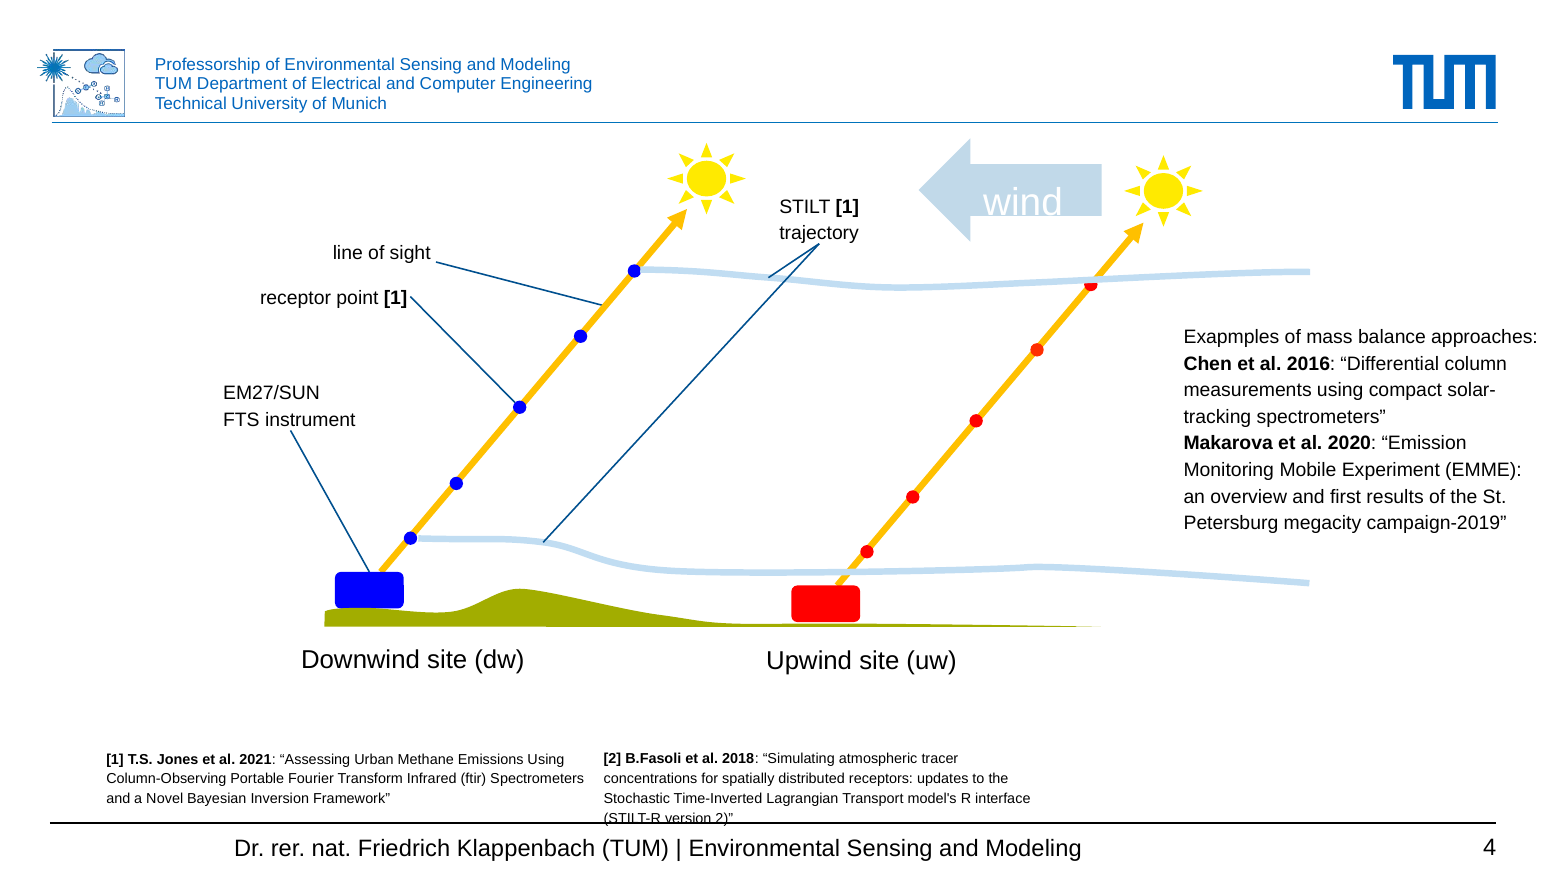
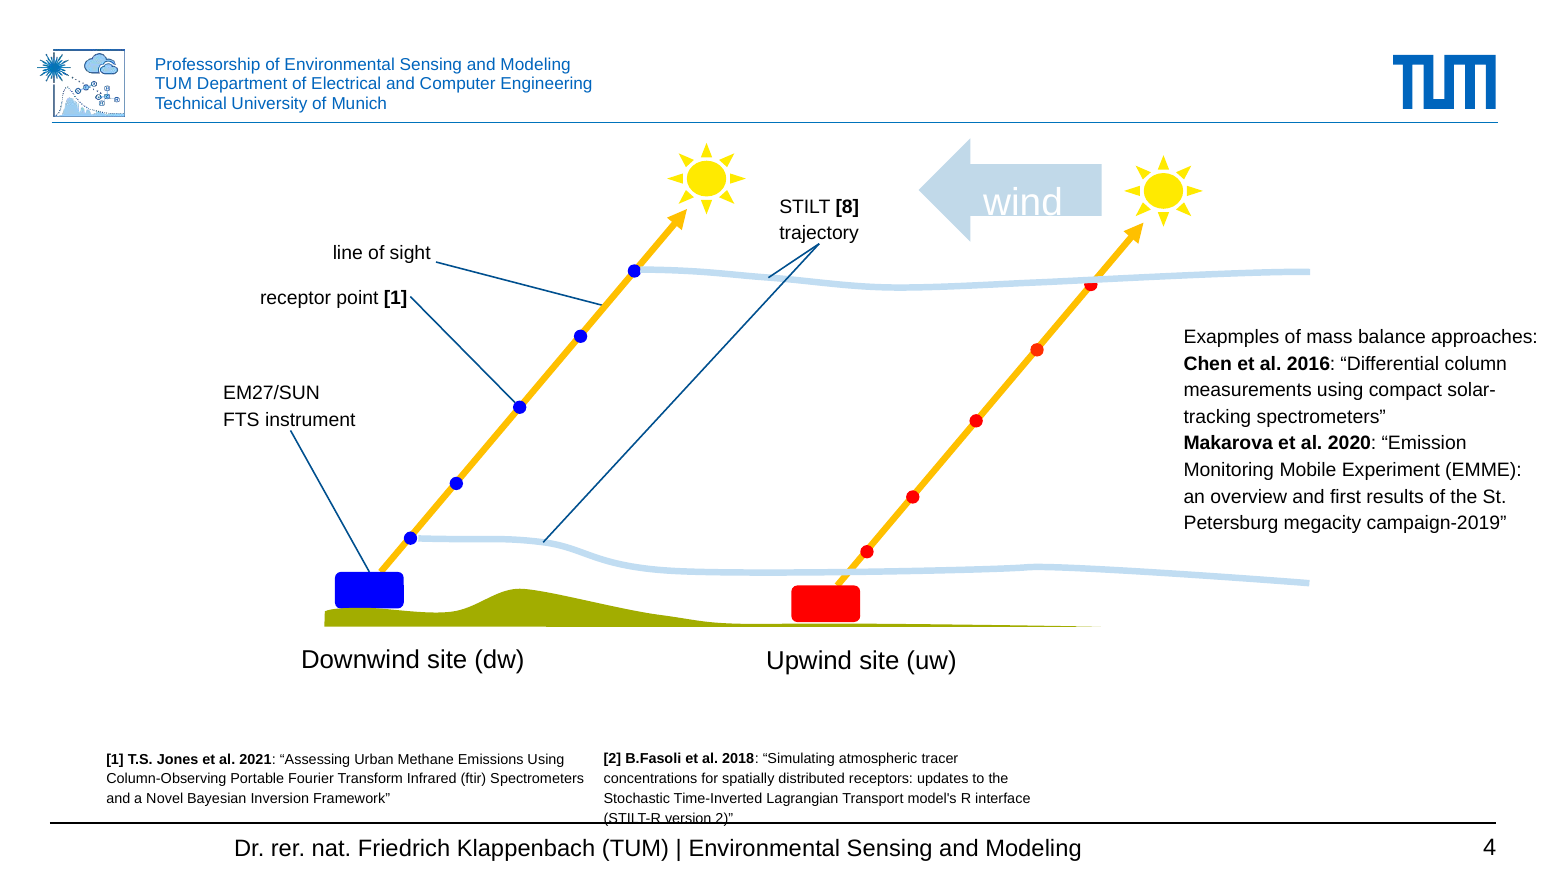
STILT 1: 1 -> 8 (847, 207)
